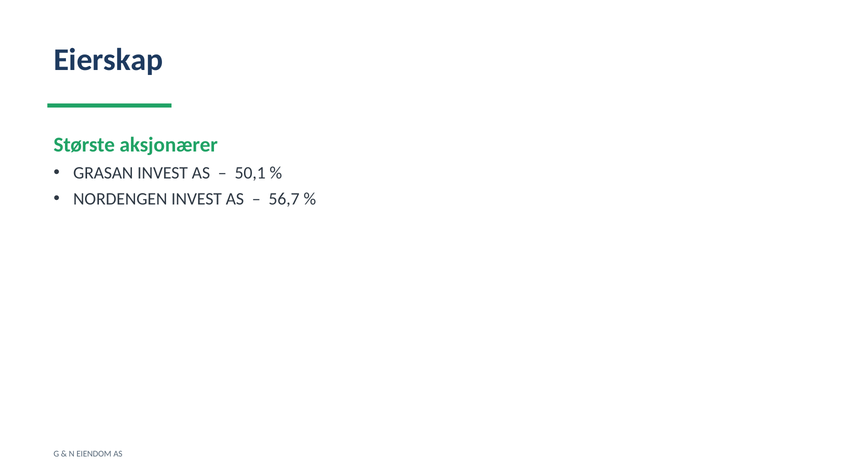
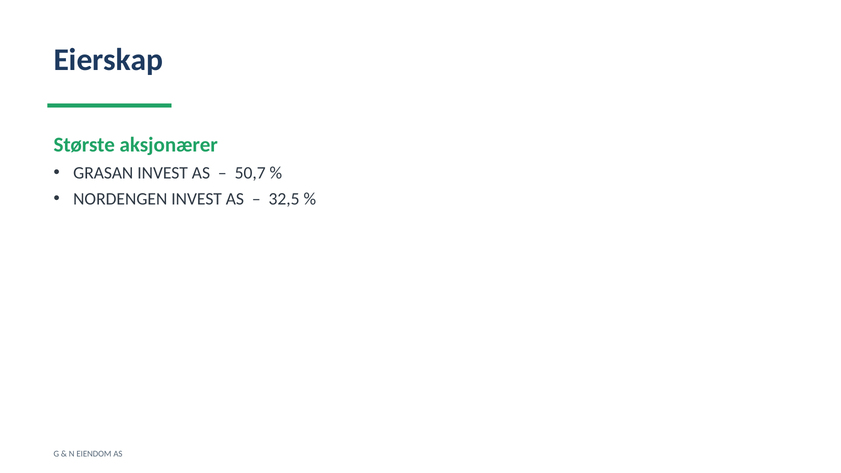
50,1: 50,1 -> 50,7 (250, 173)
56,7: 56,7 -> 32,5 (284, 199)
